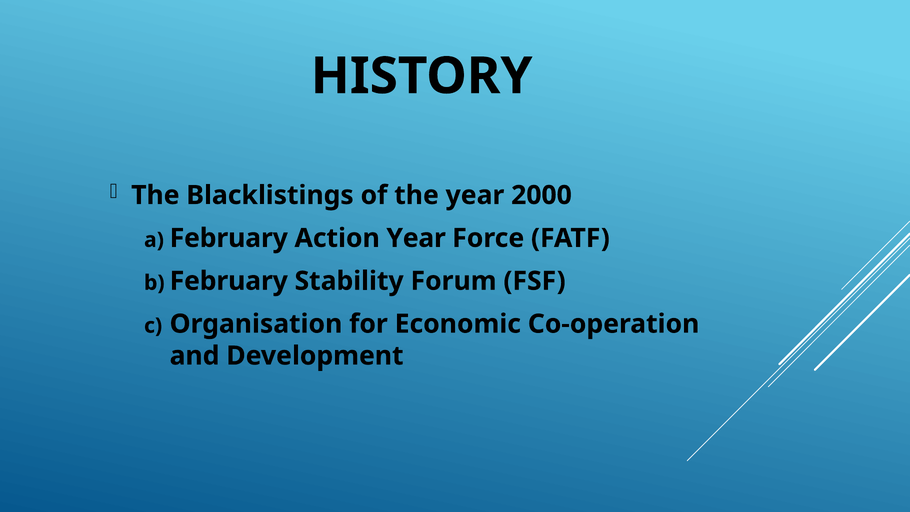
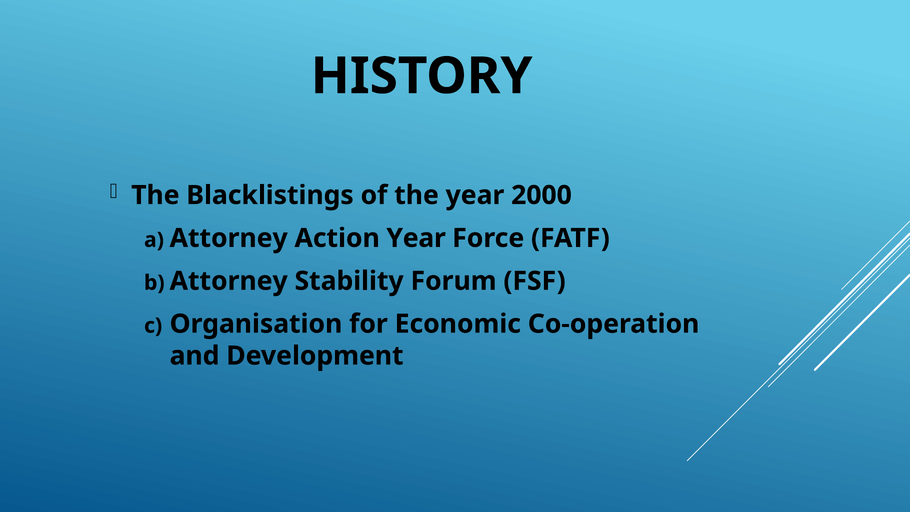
February: February -> Attorney (229, 238)
February: February -> Attorney (229, 281)
